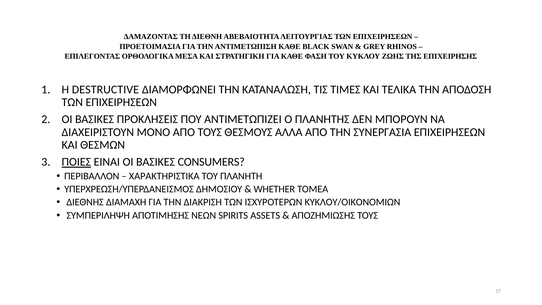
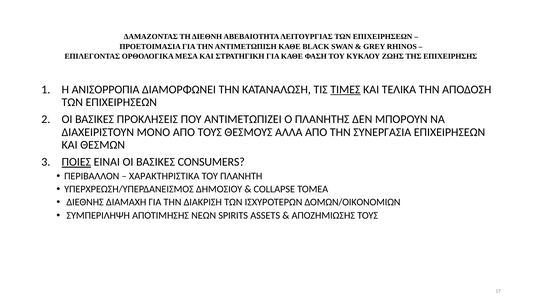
DESTRUCTIVE: DESTRUCTIVE -> ΑΝΙΣΟΡΡΟΠΙΑ (106, 90)
ΤΙΜΕΣ underline: none -> present (345, 90)
WHETHER: WHETHER -> COLLAPSE (274, 189)
ΚΥΚΛΟΥ/ΟΙΚΟΝΟΜΙΩΝ: ΚΥΚΛΟΥ/ΟΙΚΟΝΟΜΙΩΝ -> ΔΟΜΩΝ/ΟΙΚΟΝΟΜΙΩΝ (352, 202)
